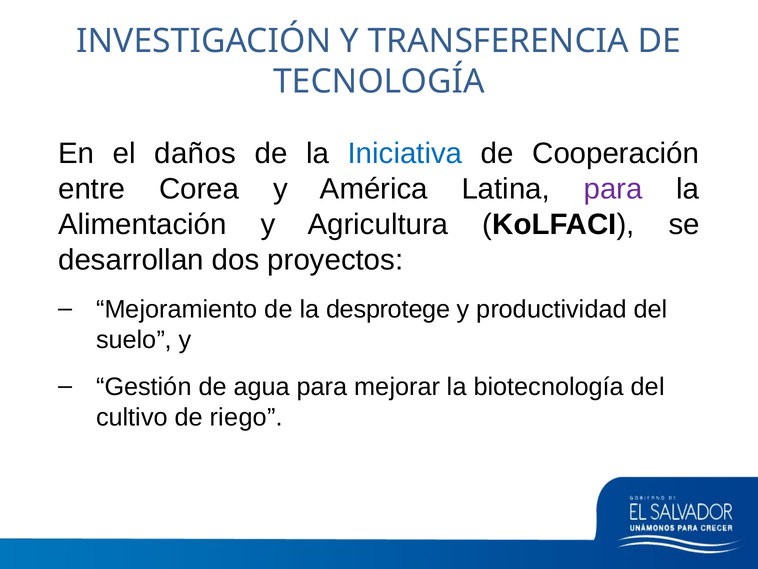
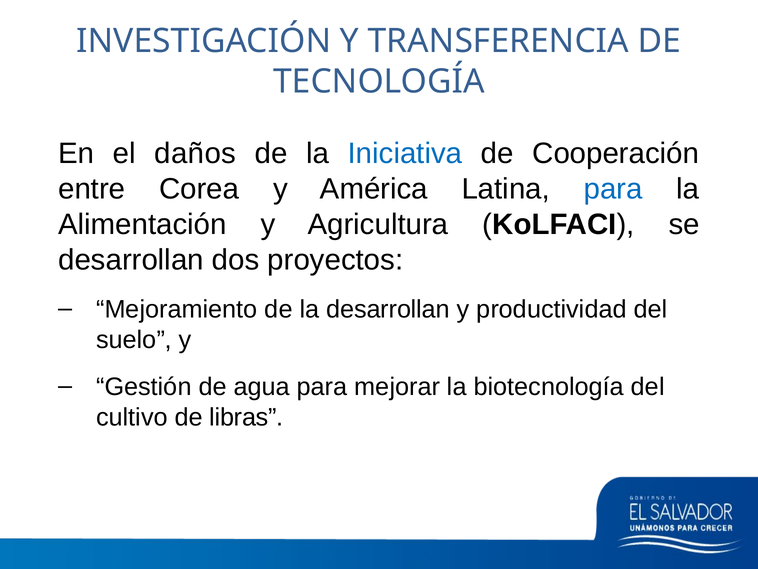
para colour: purple -> blue (613, 189)
la desprotege: desprotege -> desarrollan (388, 309)
riego: riego -> libras (246, 417)
